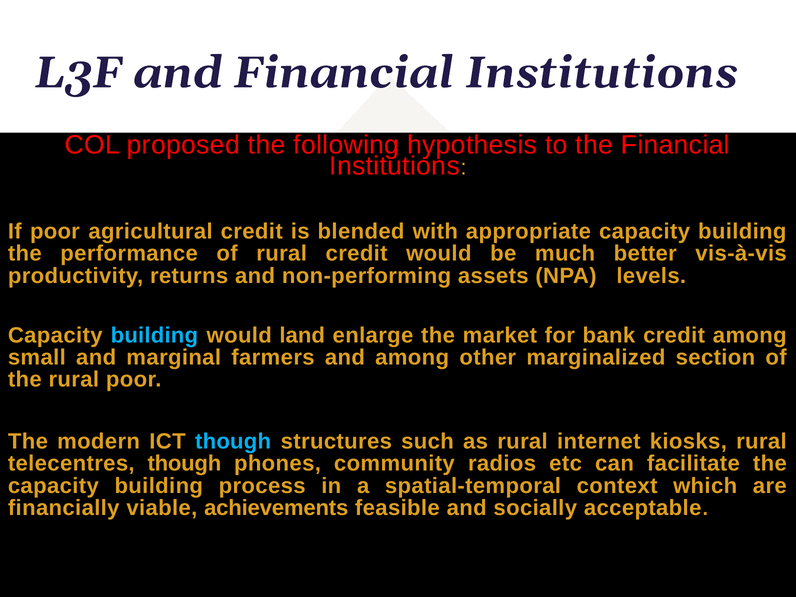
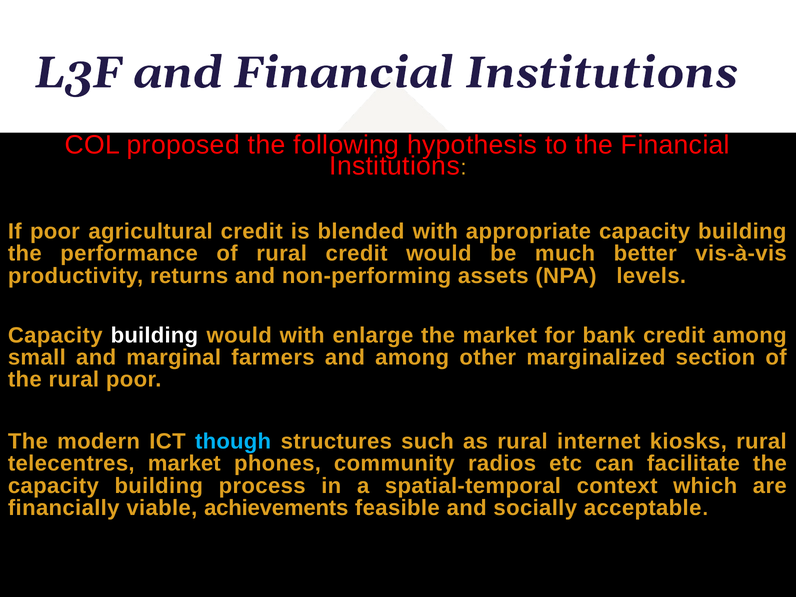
building colour: light blue -> white (154, 335)
would land: land -> with (302, 335)
telecentres though: though -> market (184, 464)
